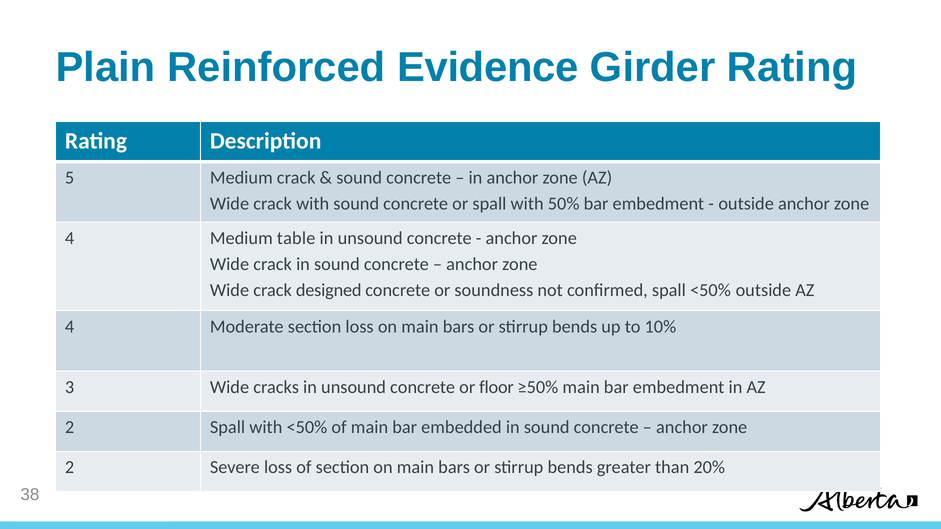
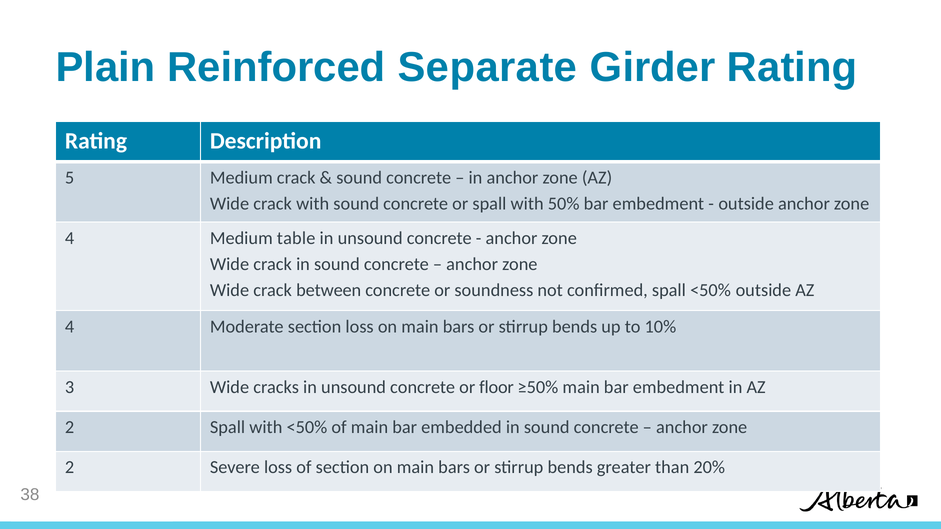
Evidence: Evidence -> Separate (487, 68)
designed: designed -> between (329, 290)
